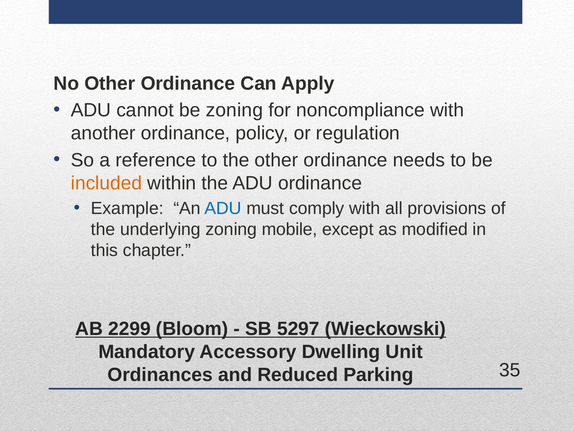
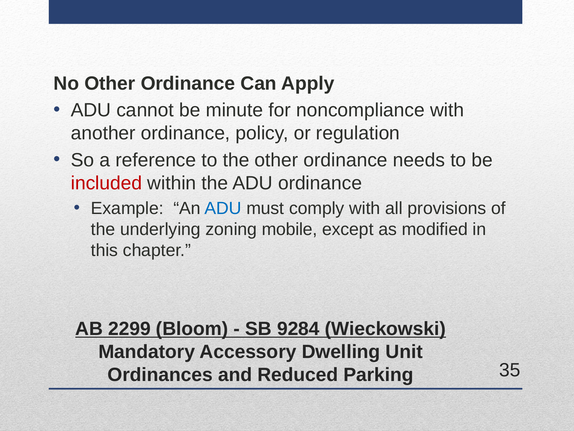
be zoning: zoning -> minute (234, 110)
included colour: orange -> red (106, 183)
5297: 5297 -> 9284 (298, 329)
